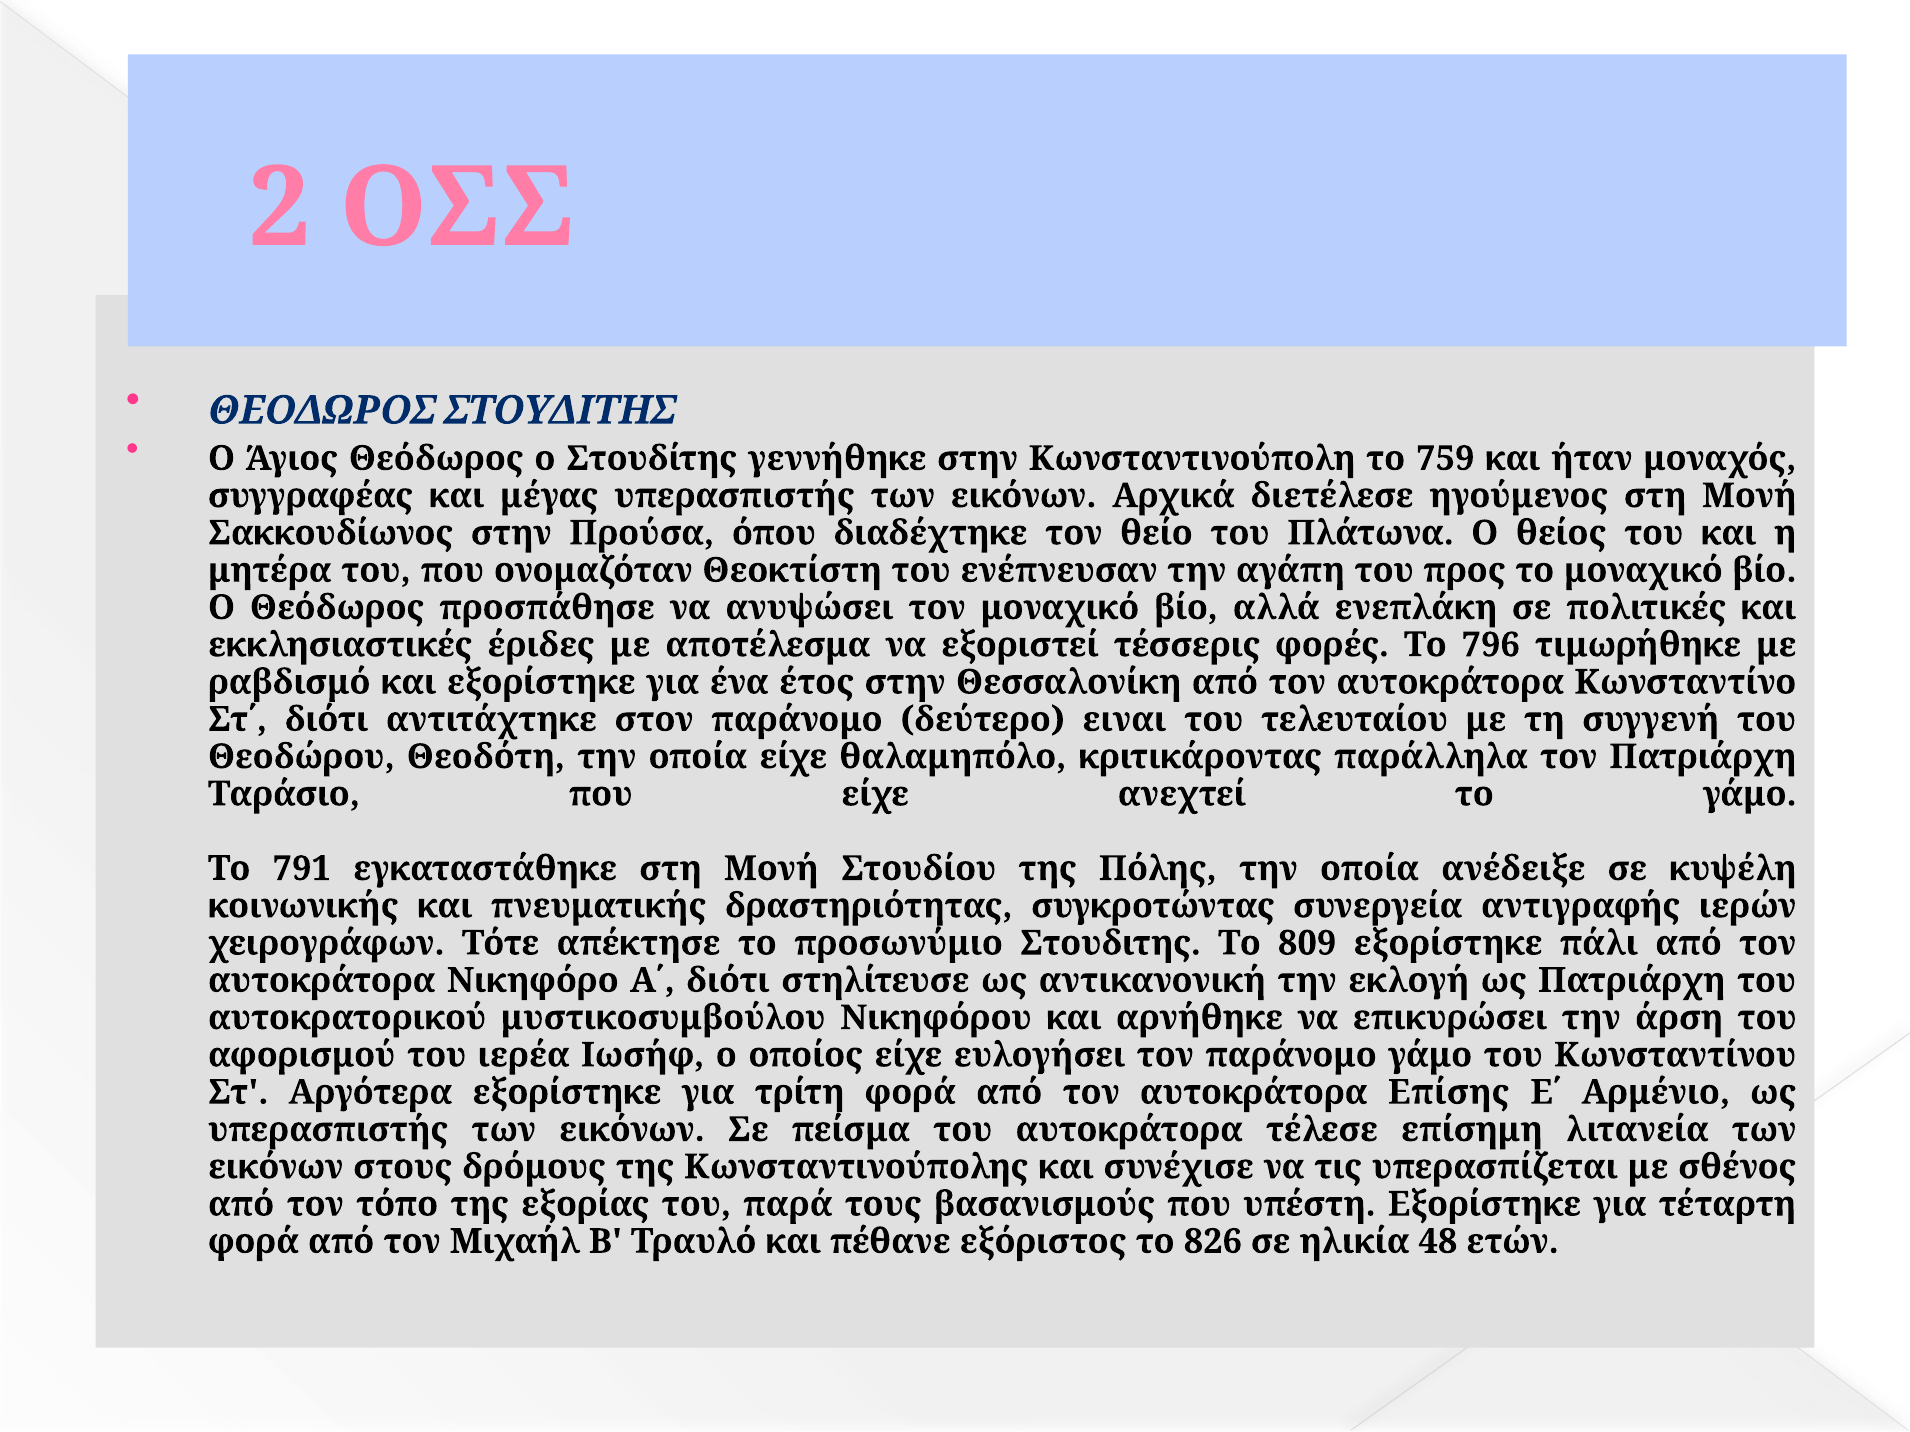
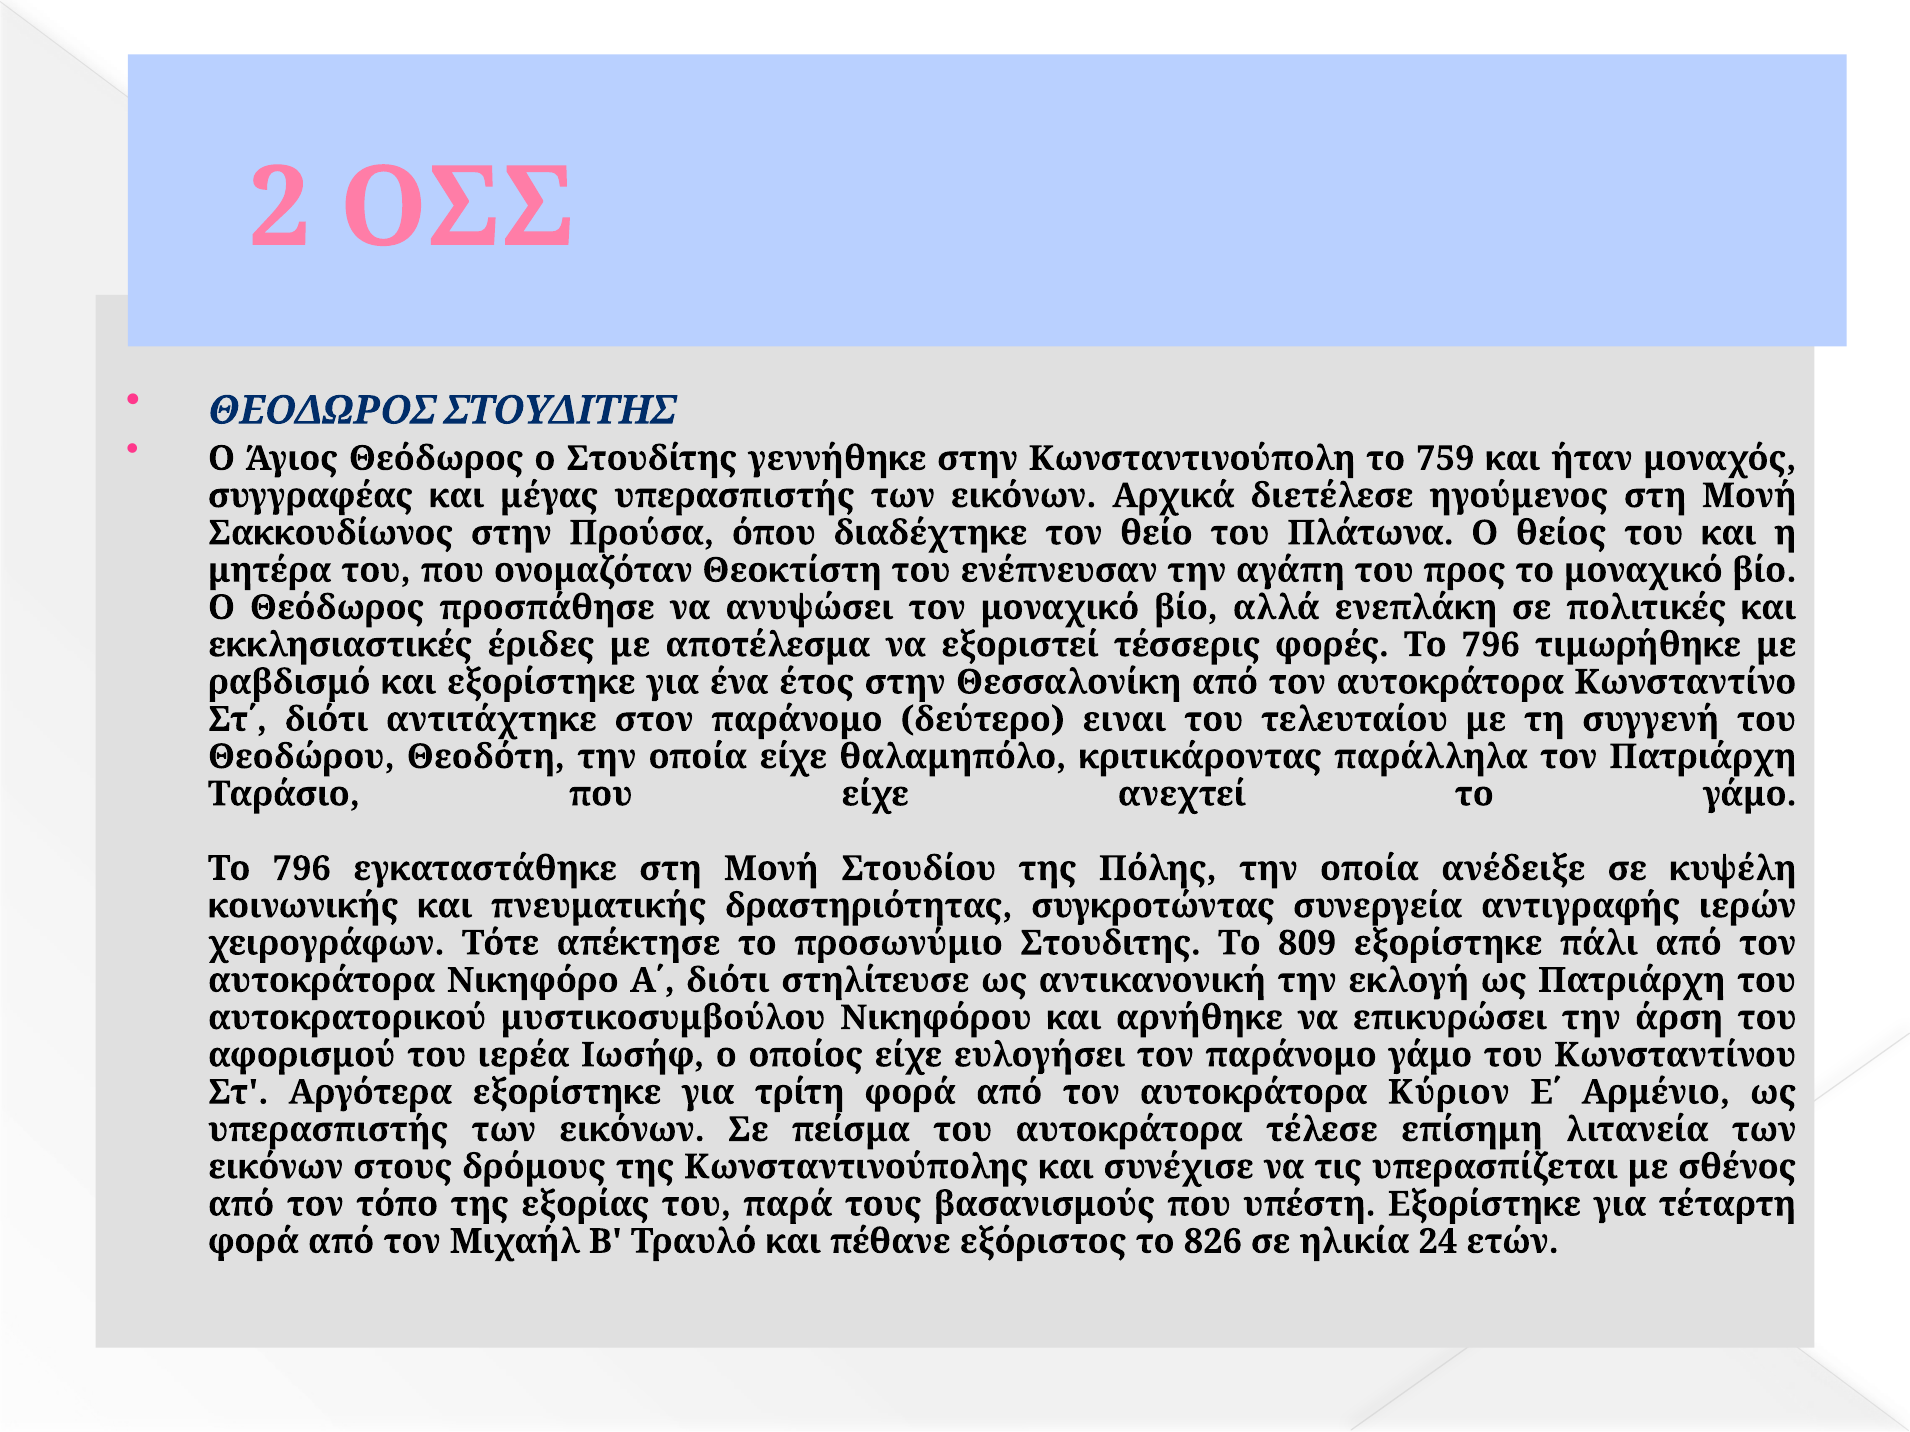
791: 791 -> 796 (302, 869)
Επίσης: Επίσης -> Κύριον (1449, 1093)
48: 48 -> 24 (1438, 1242)
